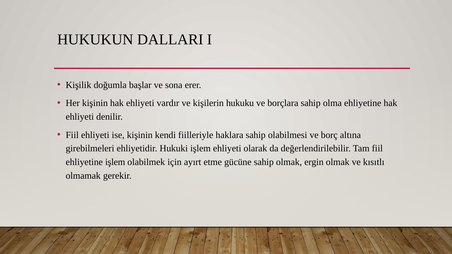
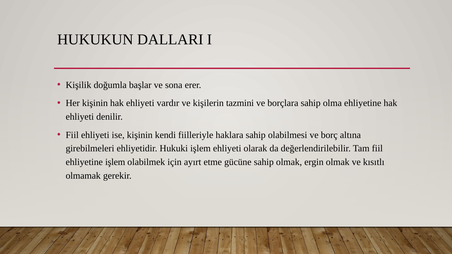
hukuku: hukuku -> tazmini (240, 103)
